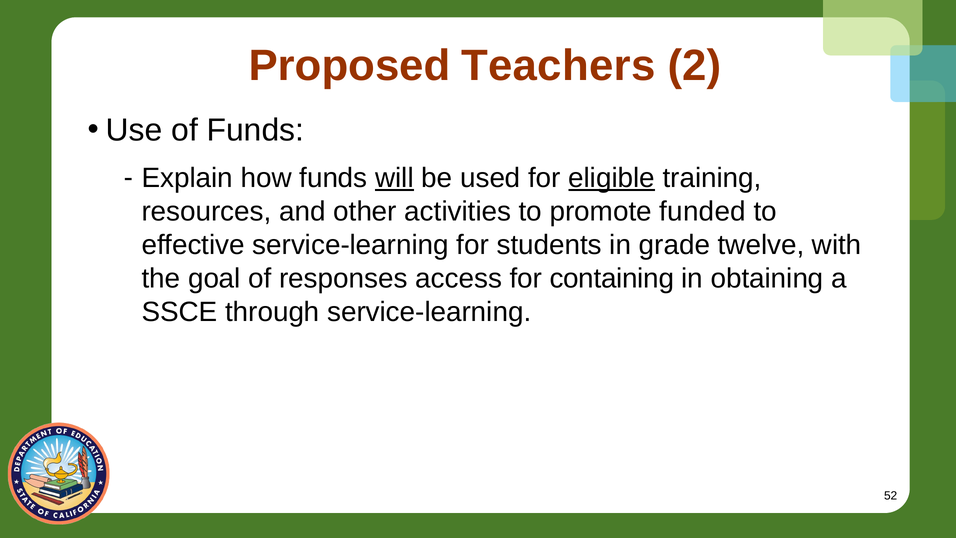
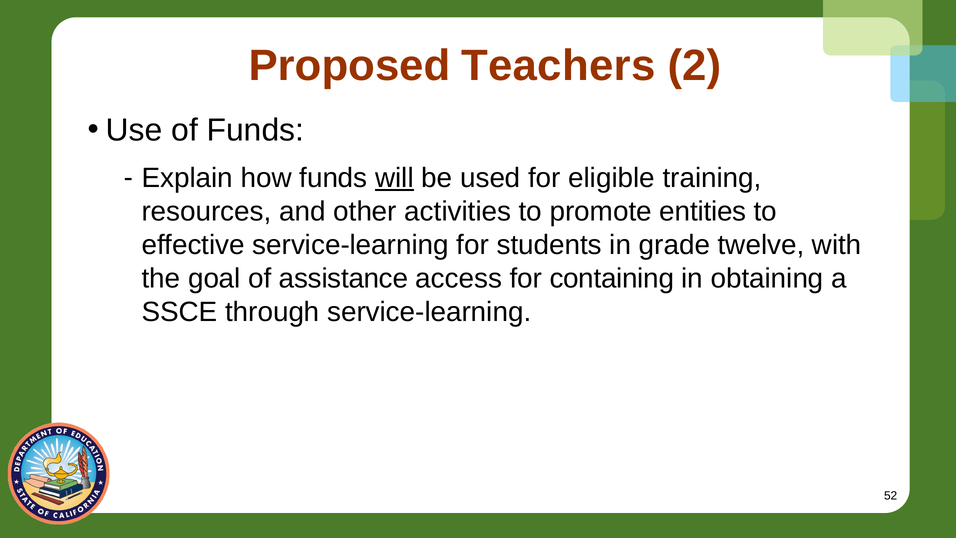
eligible underline: present -> none (612, 178)
funded: funded -> entities (703, 211)
responses: responses -> assistance (344, 278)
